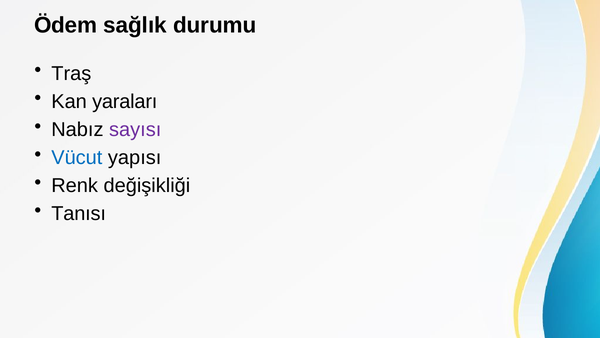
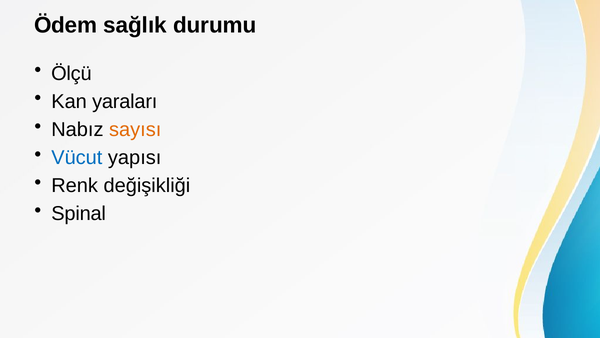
Traş: Traş -> Ölçü (71, 73)
sayısı colour: purple -> orange (135, 129)
Tanısı: Tanısı -> Spinal (79, 213)
